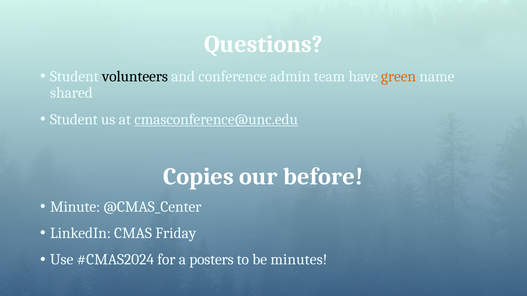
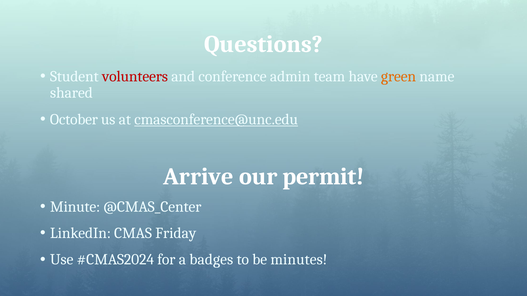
volunteers colour: black -> red (135, 76)
Student: Student -> October (74, 120)
Copies: Copies -> Arrive (198, 177)
before: before -> permit (323, 177)
posters: posters -> badges (211, 260)
